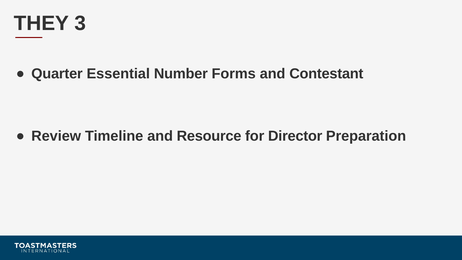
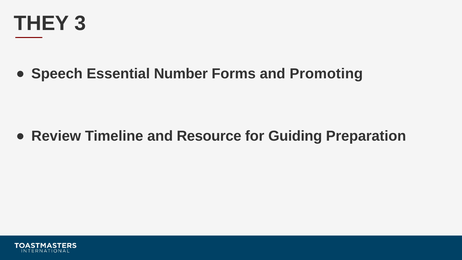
Quarter: Quarter -> Speech (57, 74)
Contestant: Contestant -> Promoting (326, 74)
Director: Director -> Guiding (295, 136)
